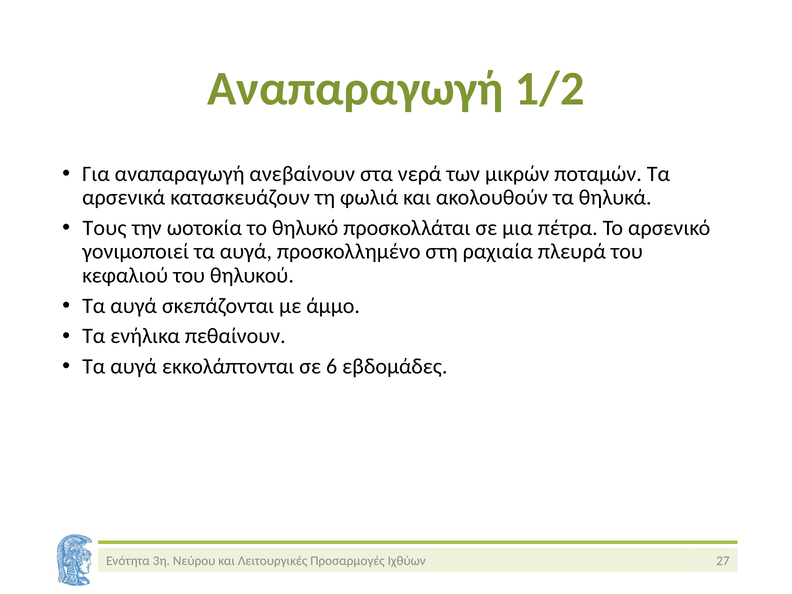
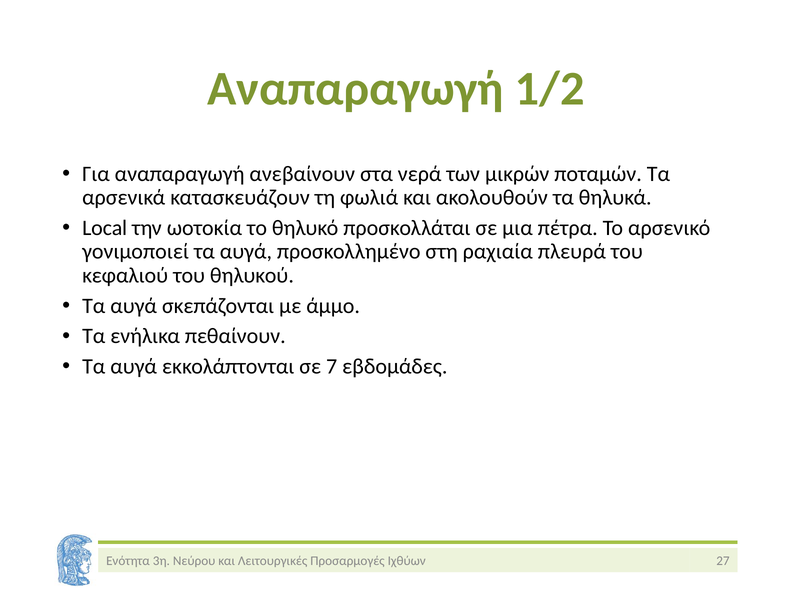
Τους: Τους -> Local (105, 228)
6: 6 -> 7 (332, 367)
